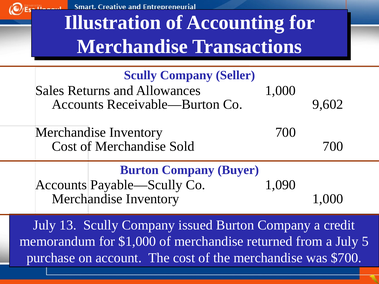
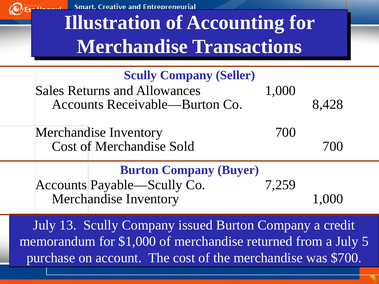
9,602: 9,602 -> 8,428 (328, 105)
1,090: 1,090 -> 7,259 (280, 185)
